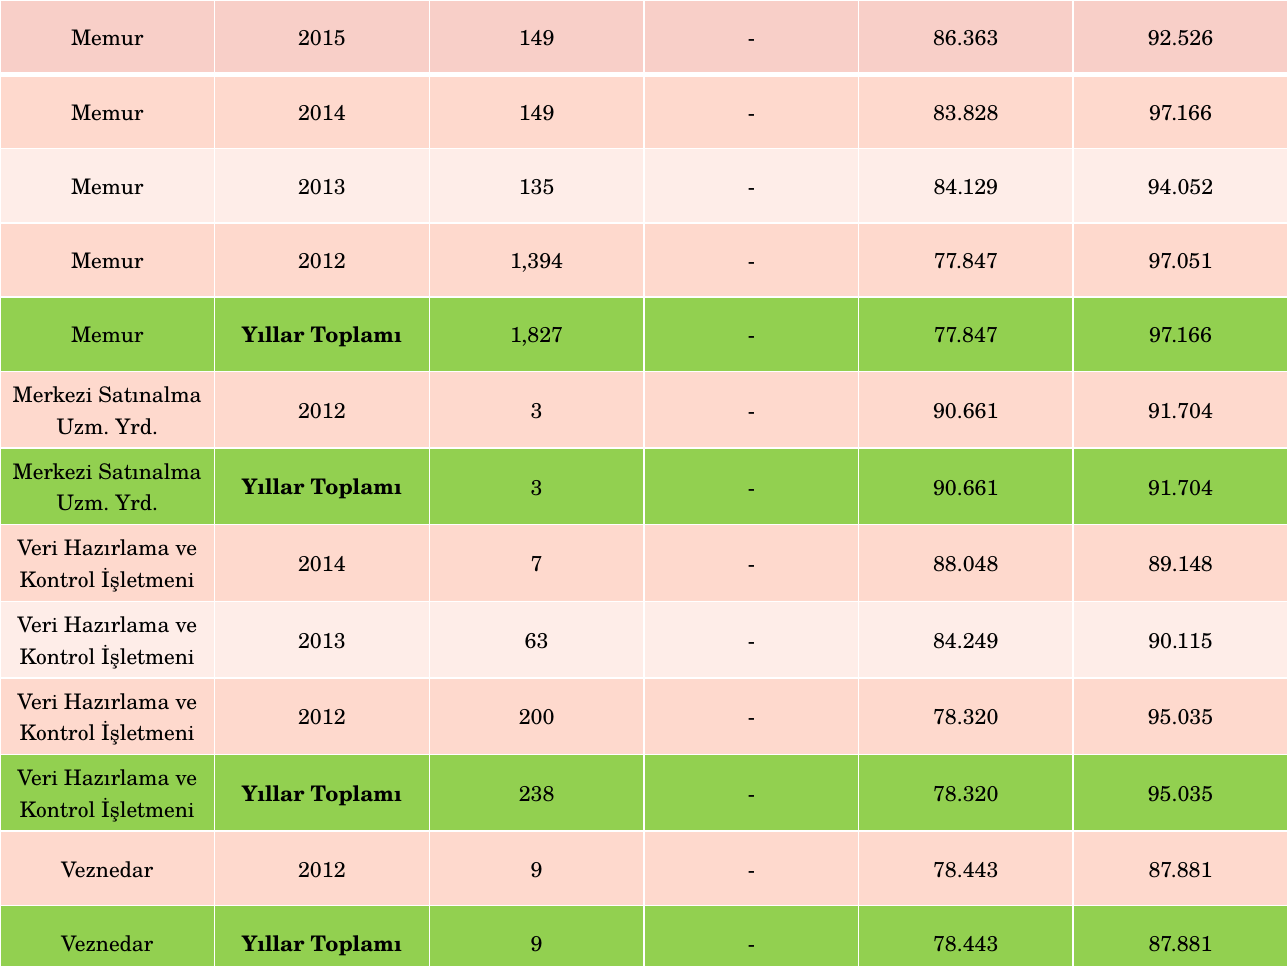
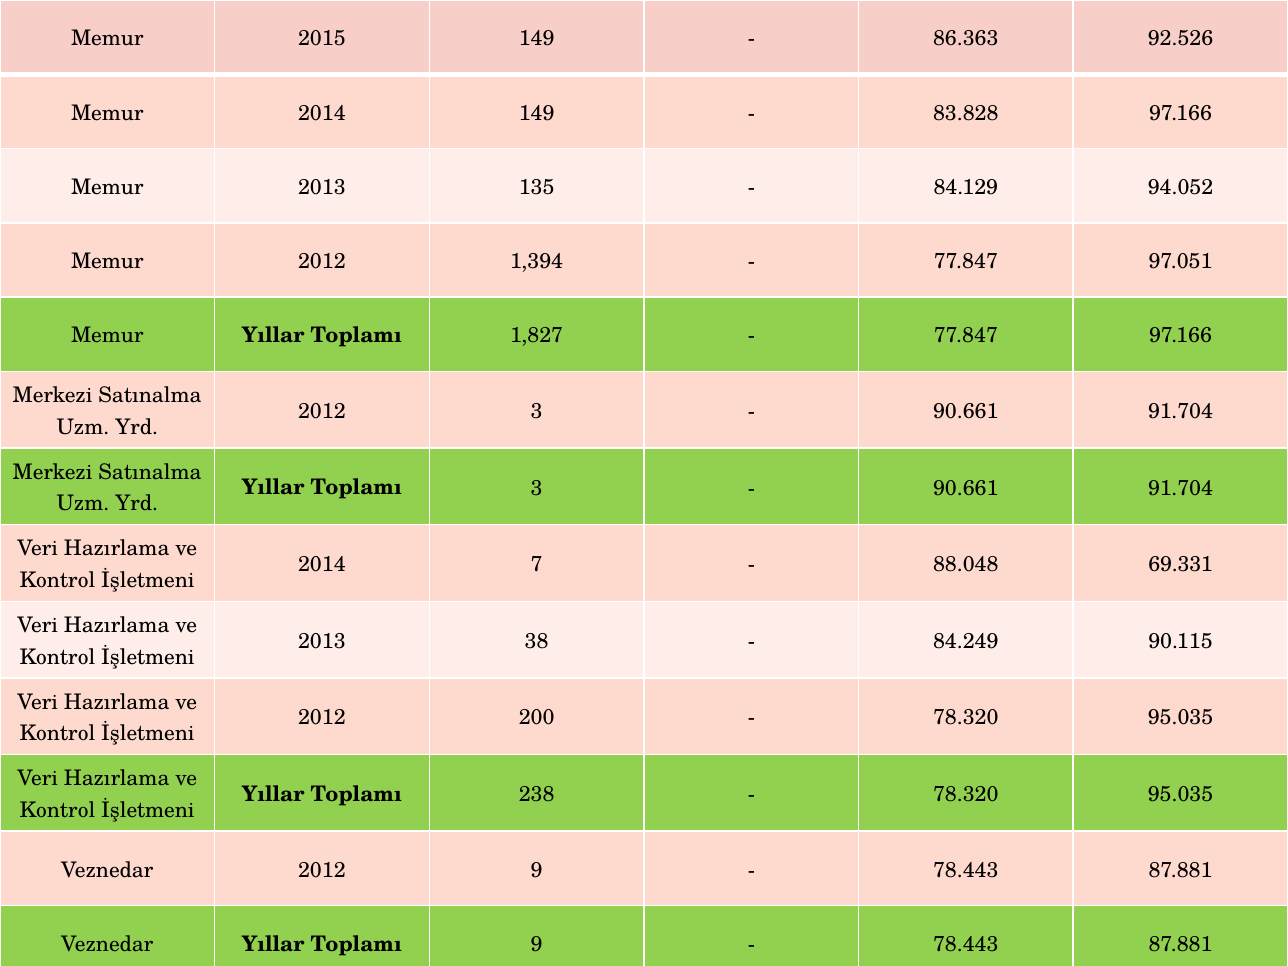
89.148: 89.148 -> 69.331 (1181, 565)
63: 63 -> 38 (537, 641)
